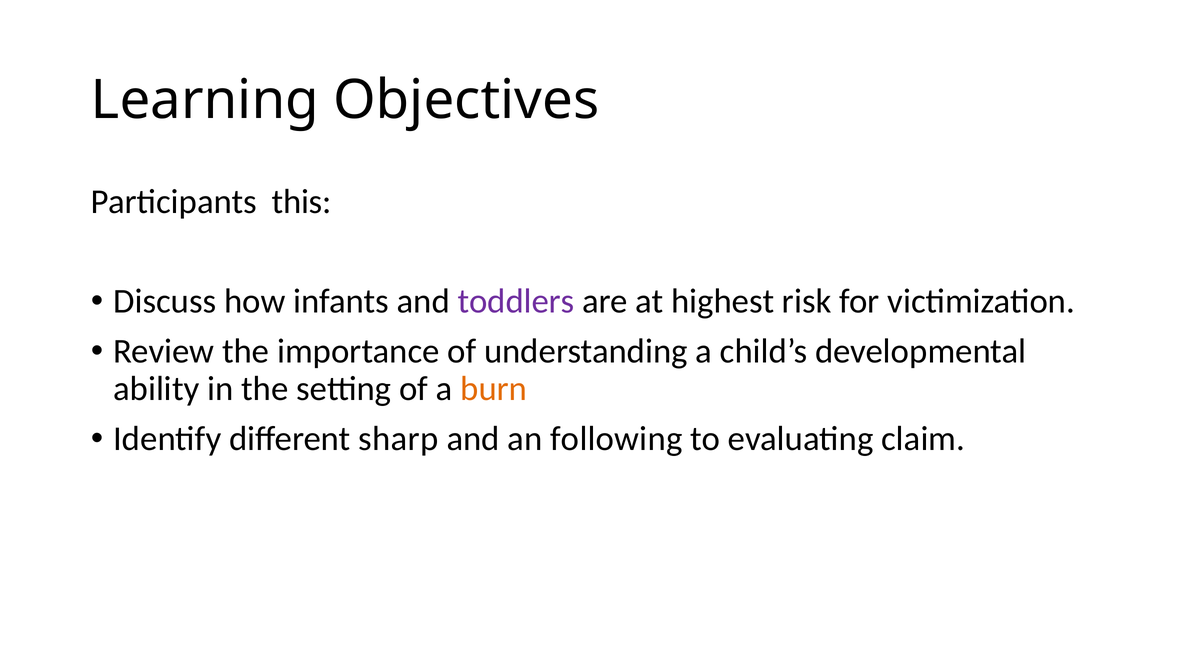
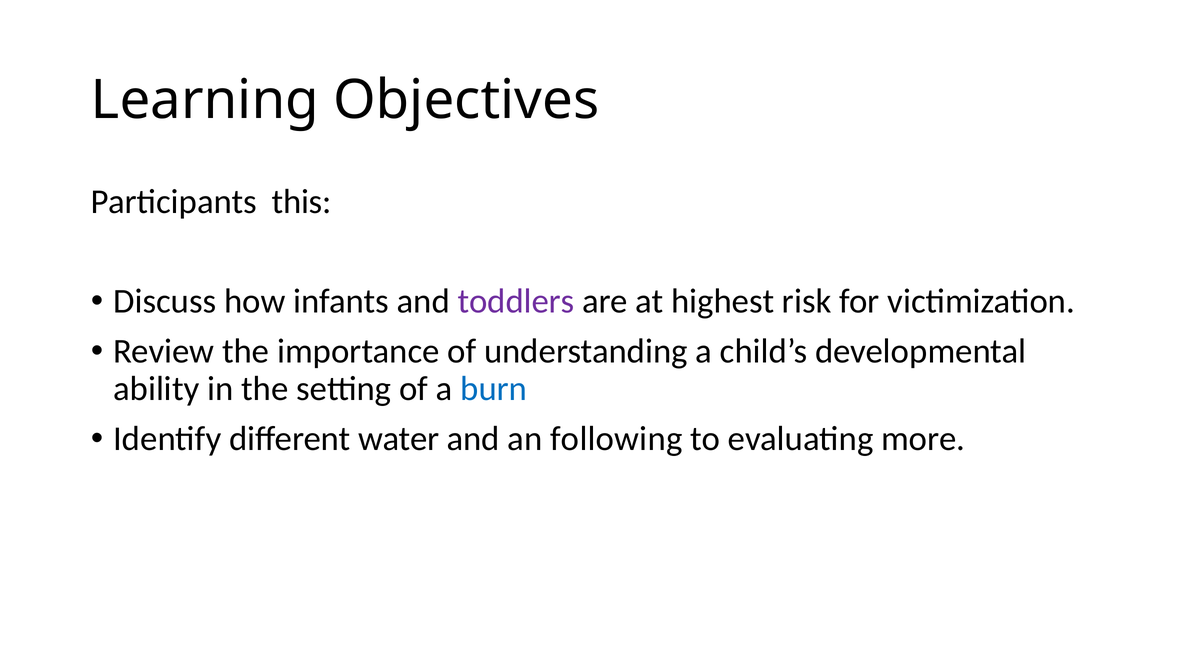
burn colour: orange -> blue (494, 389)
sharp: sharp -> water (399, 439)
claim: claim -> more (923, 439)
